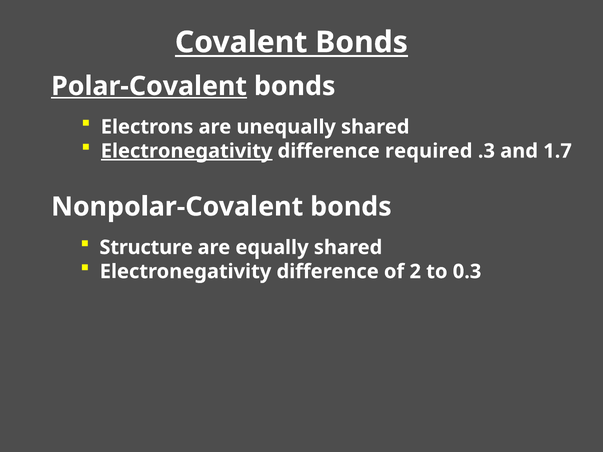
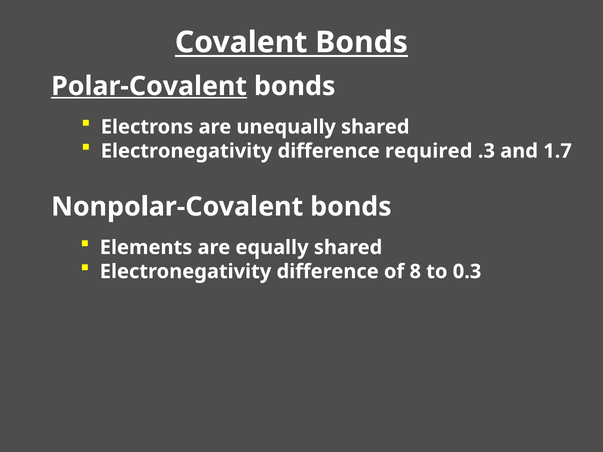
Electronegativity underline: present -> none (187, 151)
Structure: Structure -> Elements (146, 248)
2: 2 -> 8 (415, 272)
